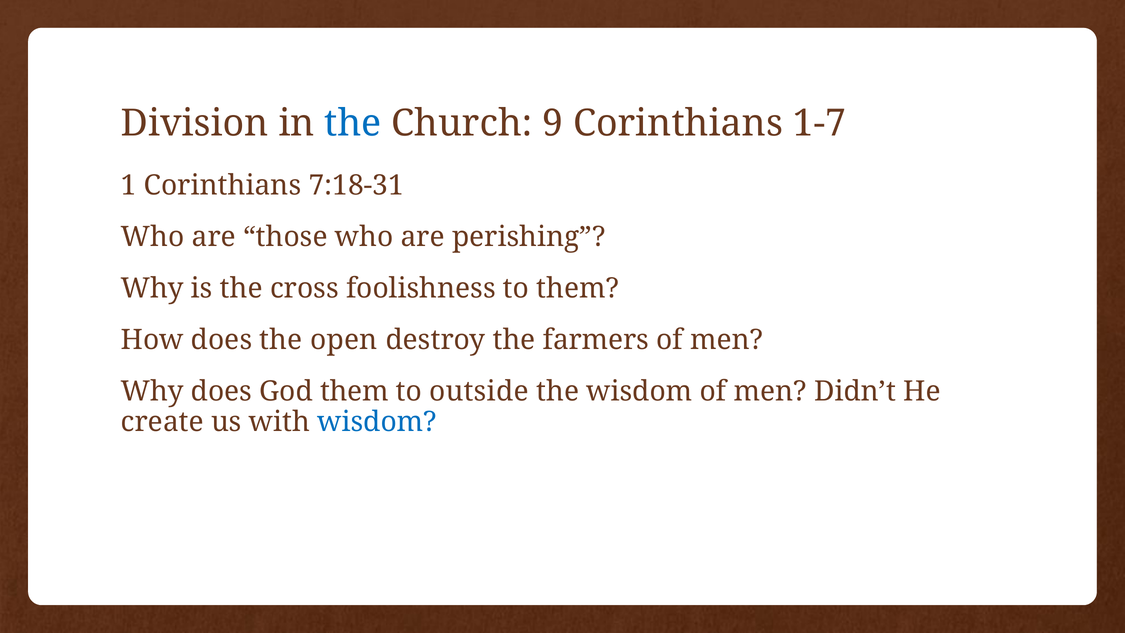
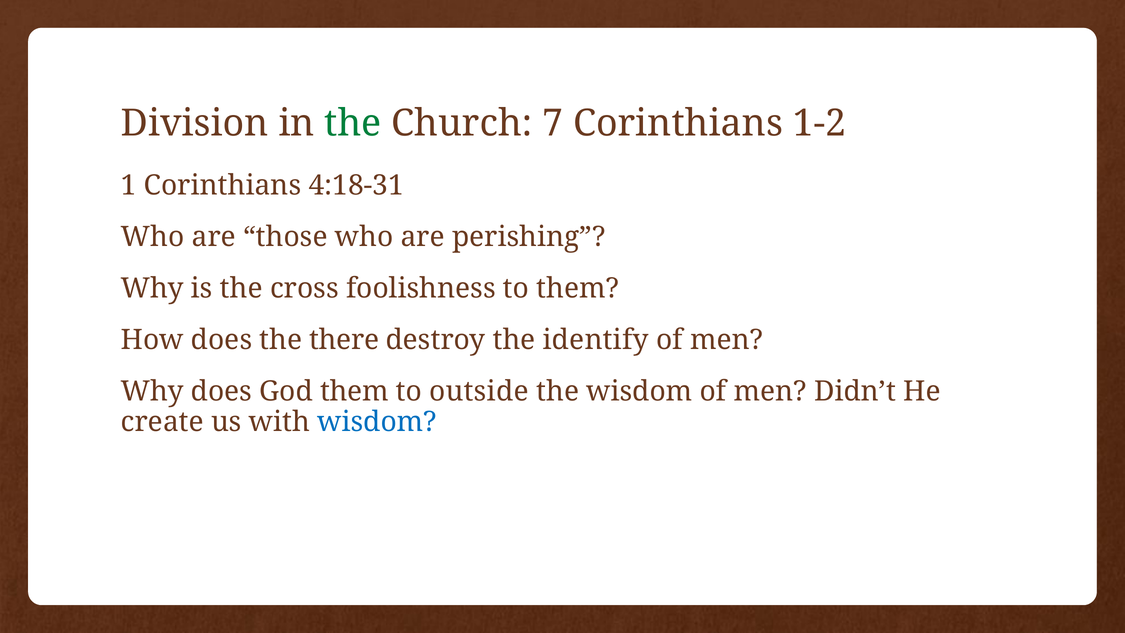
the colour: blue -> green (353, 124)
9: 9 -> 7 (553, 124)
1-7: 1-7 -> 1-2 (819, 124)
7:18-31: 7:18-31 -> 4:18-31 (356, 186)
open: open -> there (344, 340)
farmers: farmers -> identify (596, 340)
